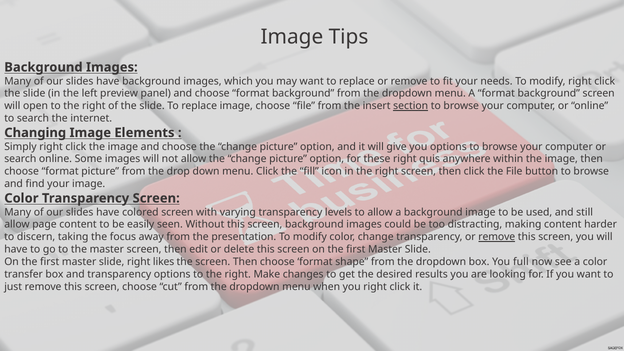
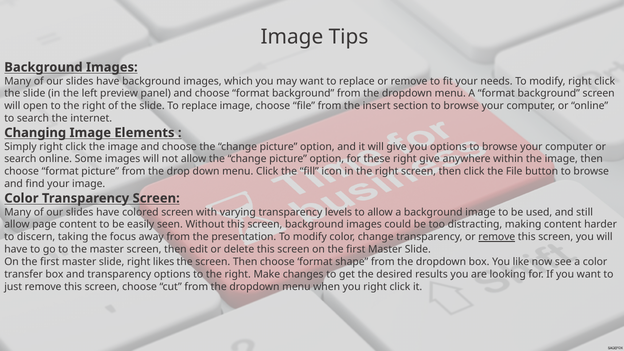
section underline: present -> none (411, 106)
right quis: quis -> give (430, 159)
full: full -> like (521, 262)
